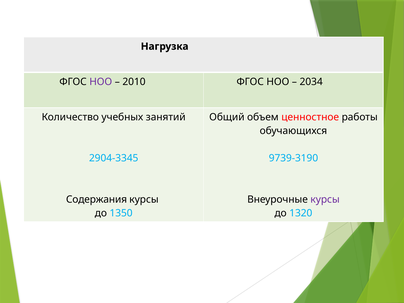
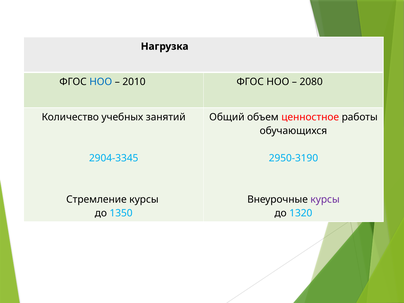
НОО colour: purple -> blue (101, 82)
2034: 2034 -> 2080 (311, 82)
9739-3190: 9739-3190 -> 2950-3190 (293, 158)
Содержания: Содержания -> Стремление (96, 200)
